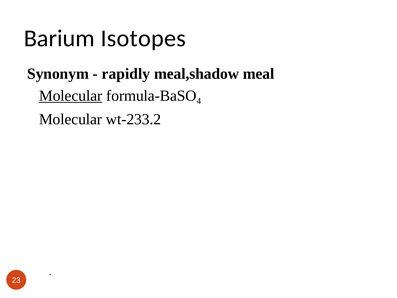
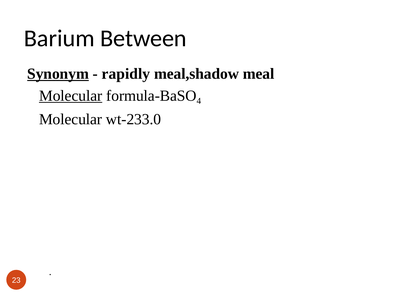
Isotopes: Isotopes -> Between (143, 38)
Synonym underline: none -> present (58, 74)
wt-233.2: wt-233.2 -> wt-233.0 (134, 119)
